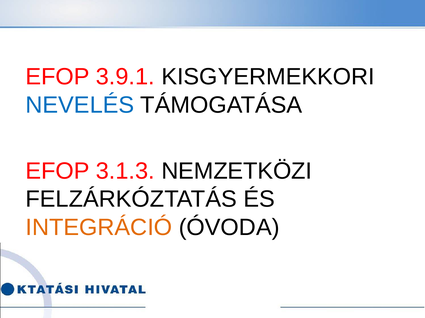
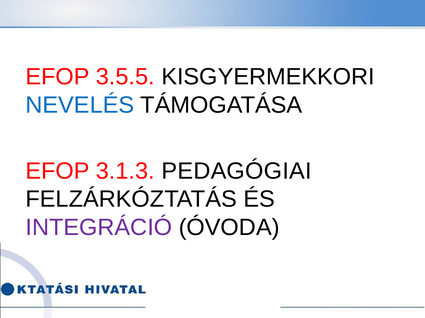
3.9.1: 3.9.1 -> 3.5.5 (125, 77)
NEMZETKÖZI: NEMZETKÖZI -> PEDAGÓGIAI (237, 171)
INTEGRÁCIÓ colour: orange -> purple (99, 228)
